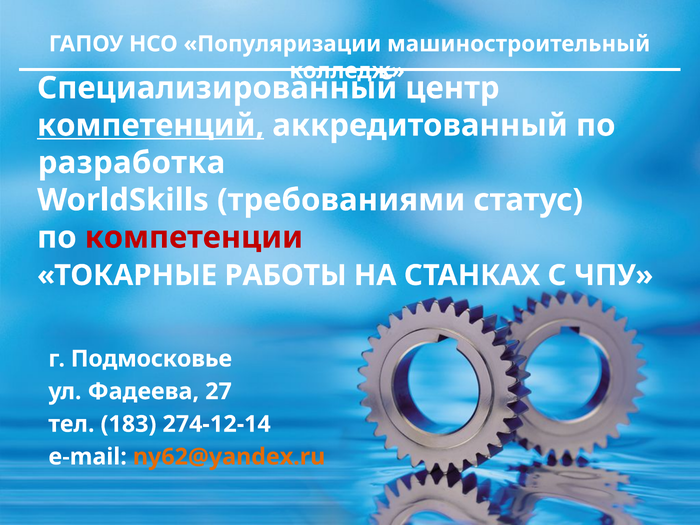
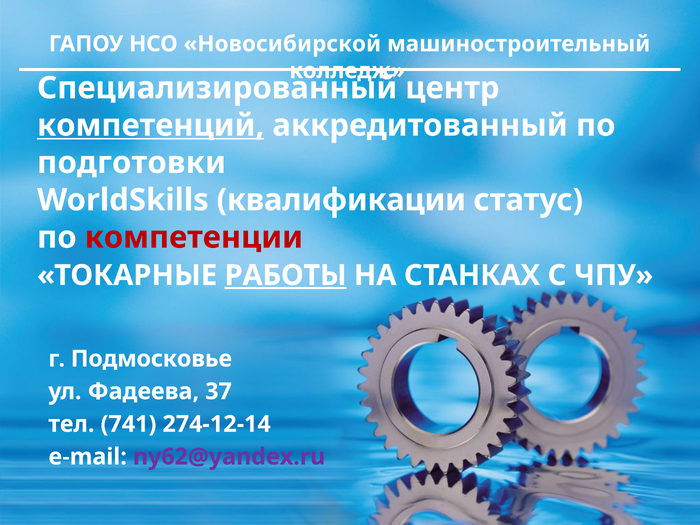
Популяризации: Популяризации -> Новосибирской (282, 44)
разработка: разработка -> подготовки (132, 163)
требованиями: требованиями -> квалификации (341, 200)
РАБОТЫ underline: none -> present (286, 275)
27: 27 -> 37 (219, 391)
183: 183 -> 741 (128, 424)
ny62@yandex.ru colour: orange -> purple (229, 457)
